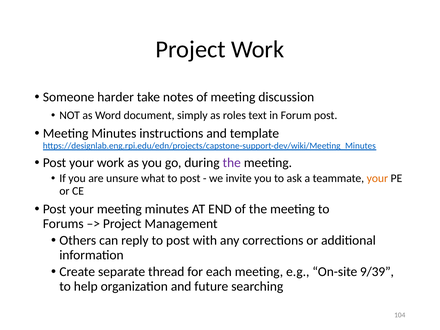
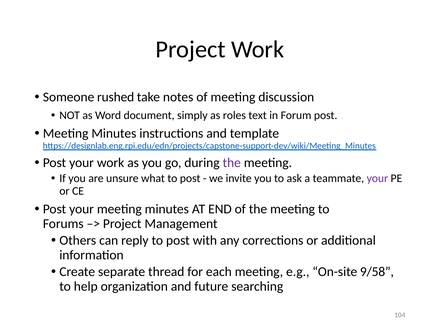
harder: harder -> rushed (116, 97)
your colour: orange -> purple (377, 178)
9/39: 9/39 -> 9/58 (377, 272)
